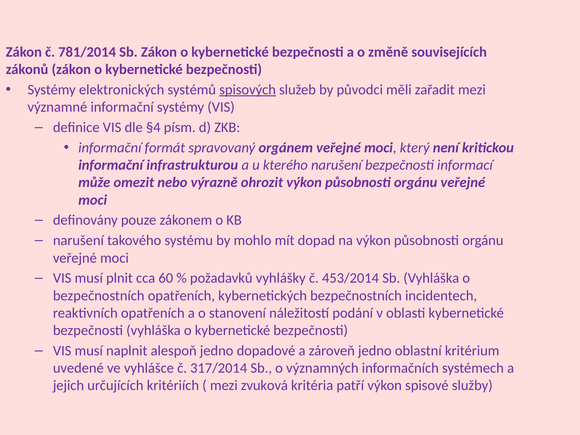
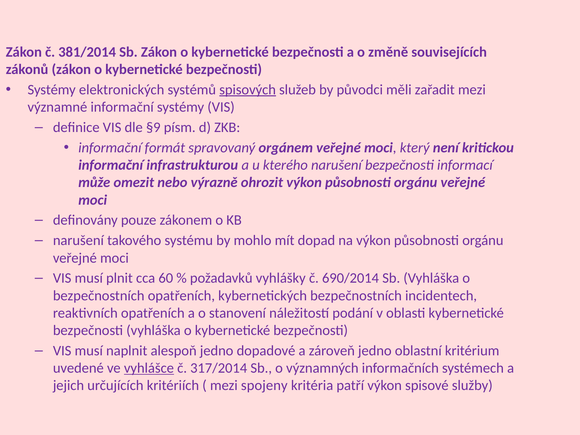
781/2014: 781/2014 -> 381/2014 (87, 52)
§4: §4 -> §9 (153, 127)
453/2014: 453/2014 -> 690/2014 (350, 278)
vyhlášce underline: none -> present (149, 368)
zvuková: zvuková -> spojeny (264, 385)
